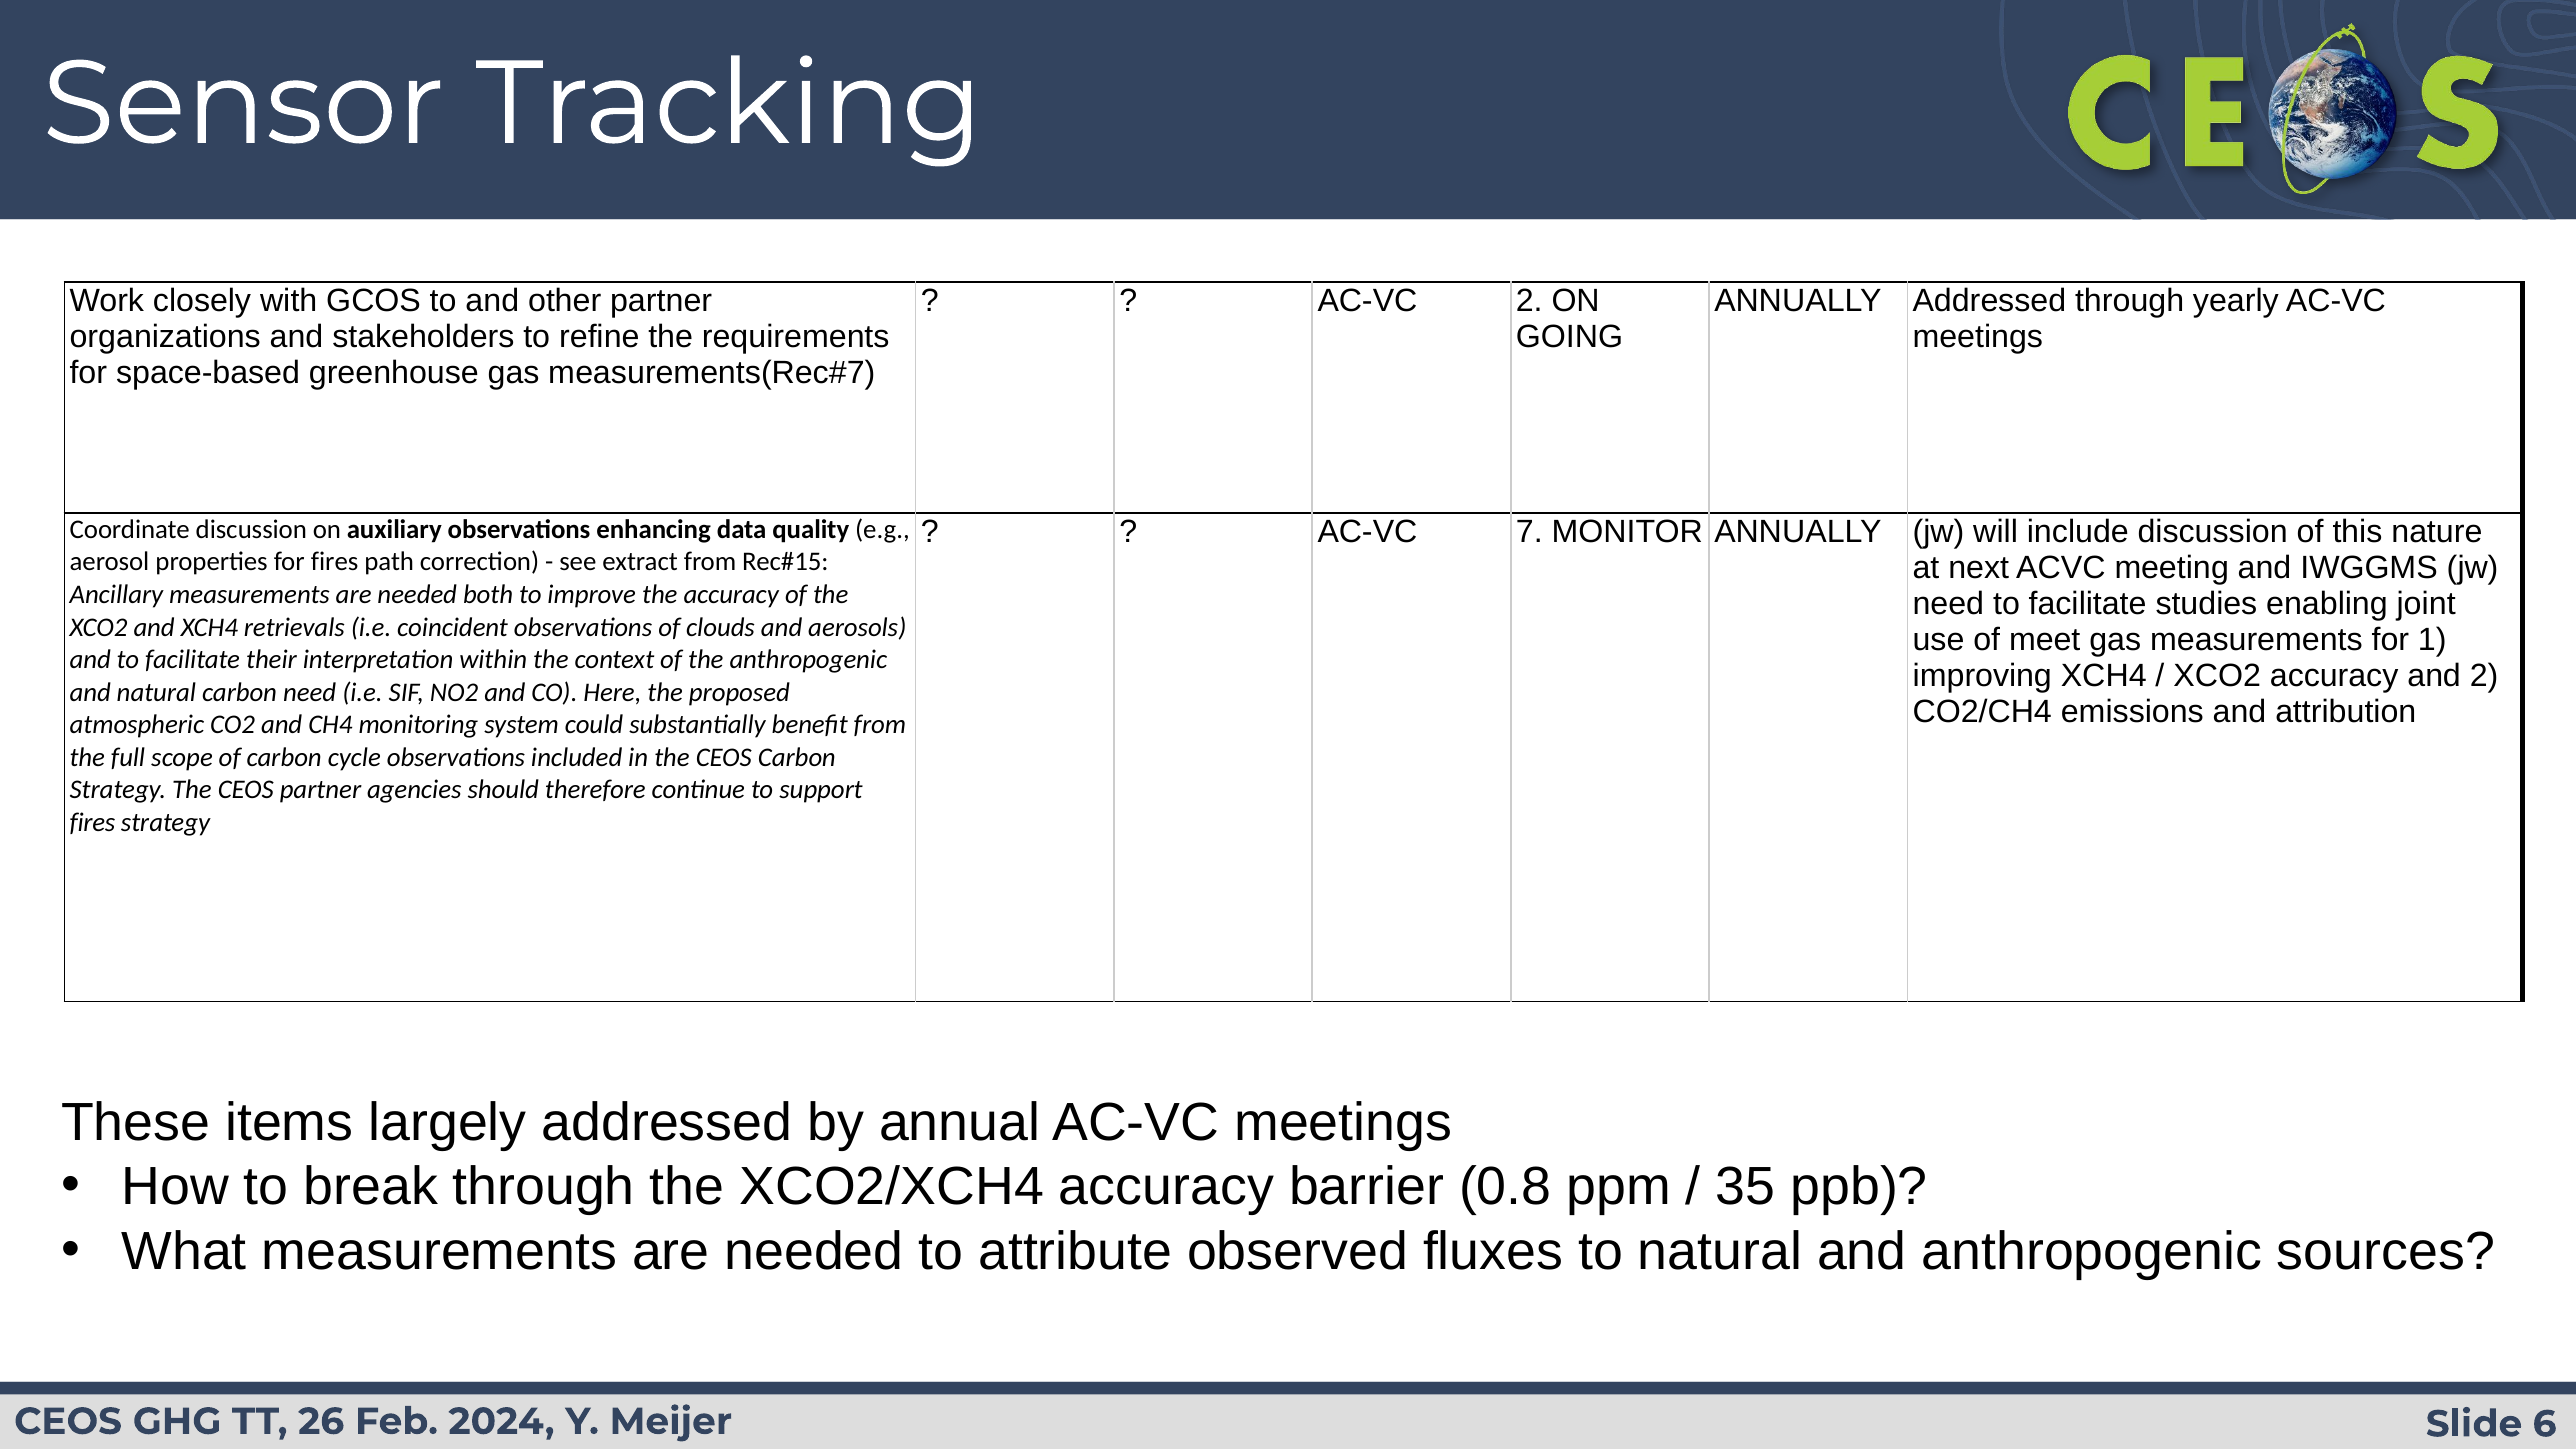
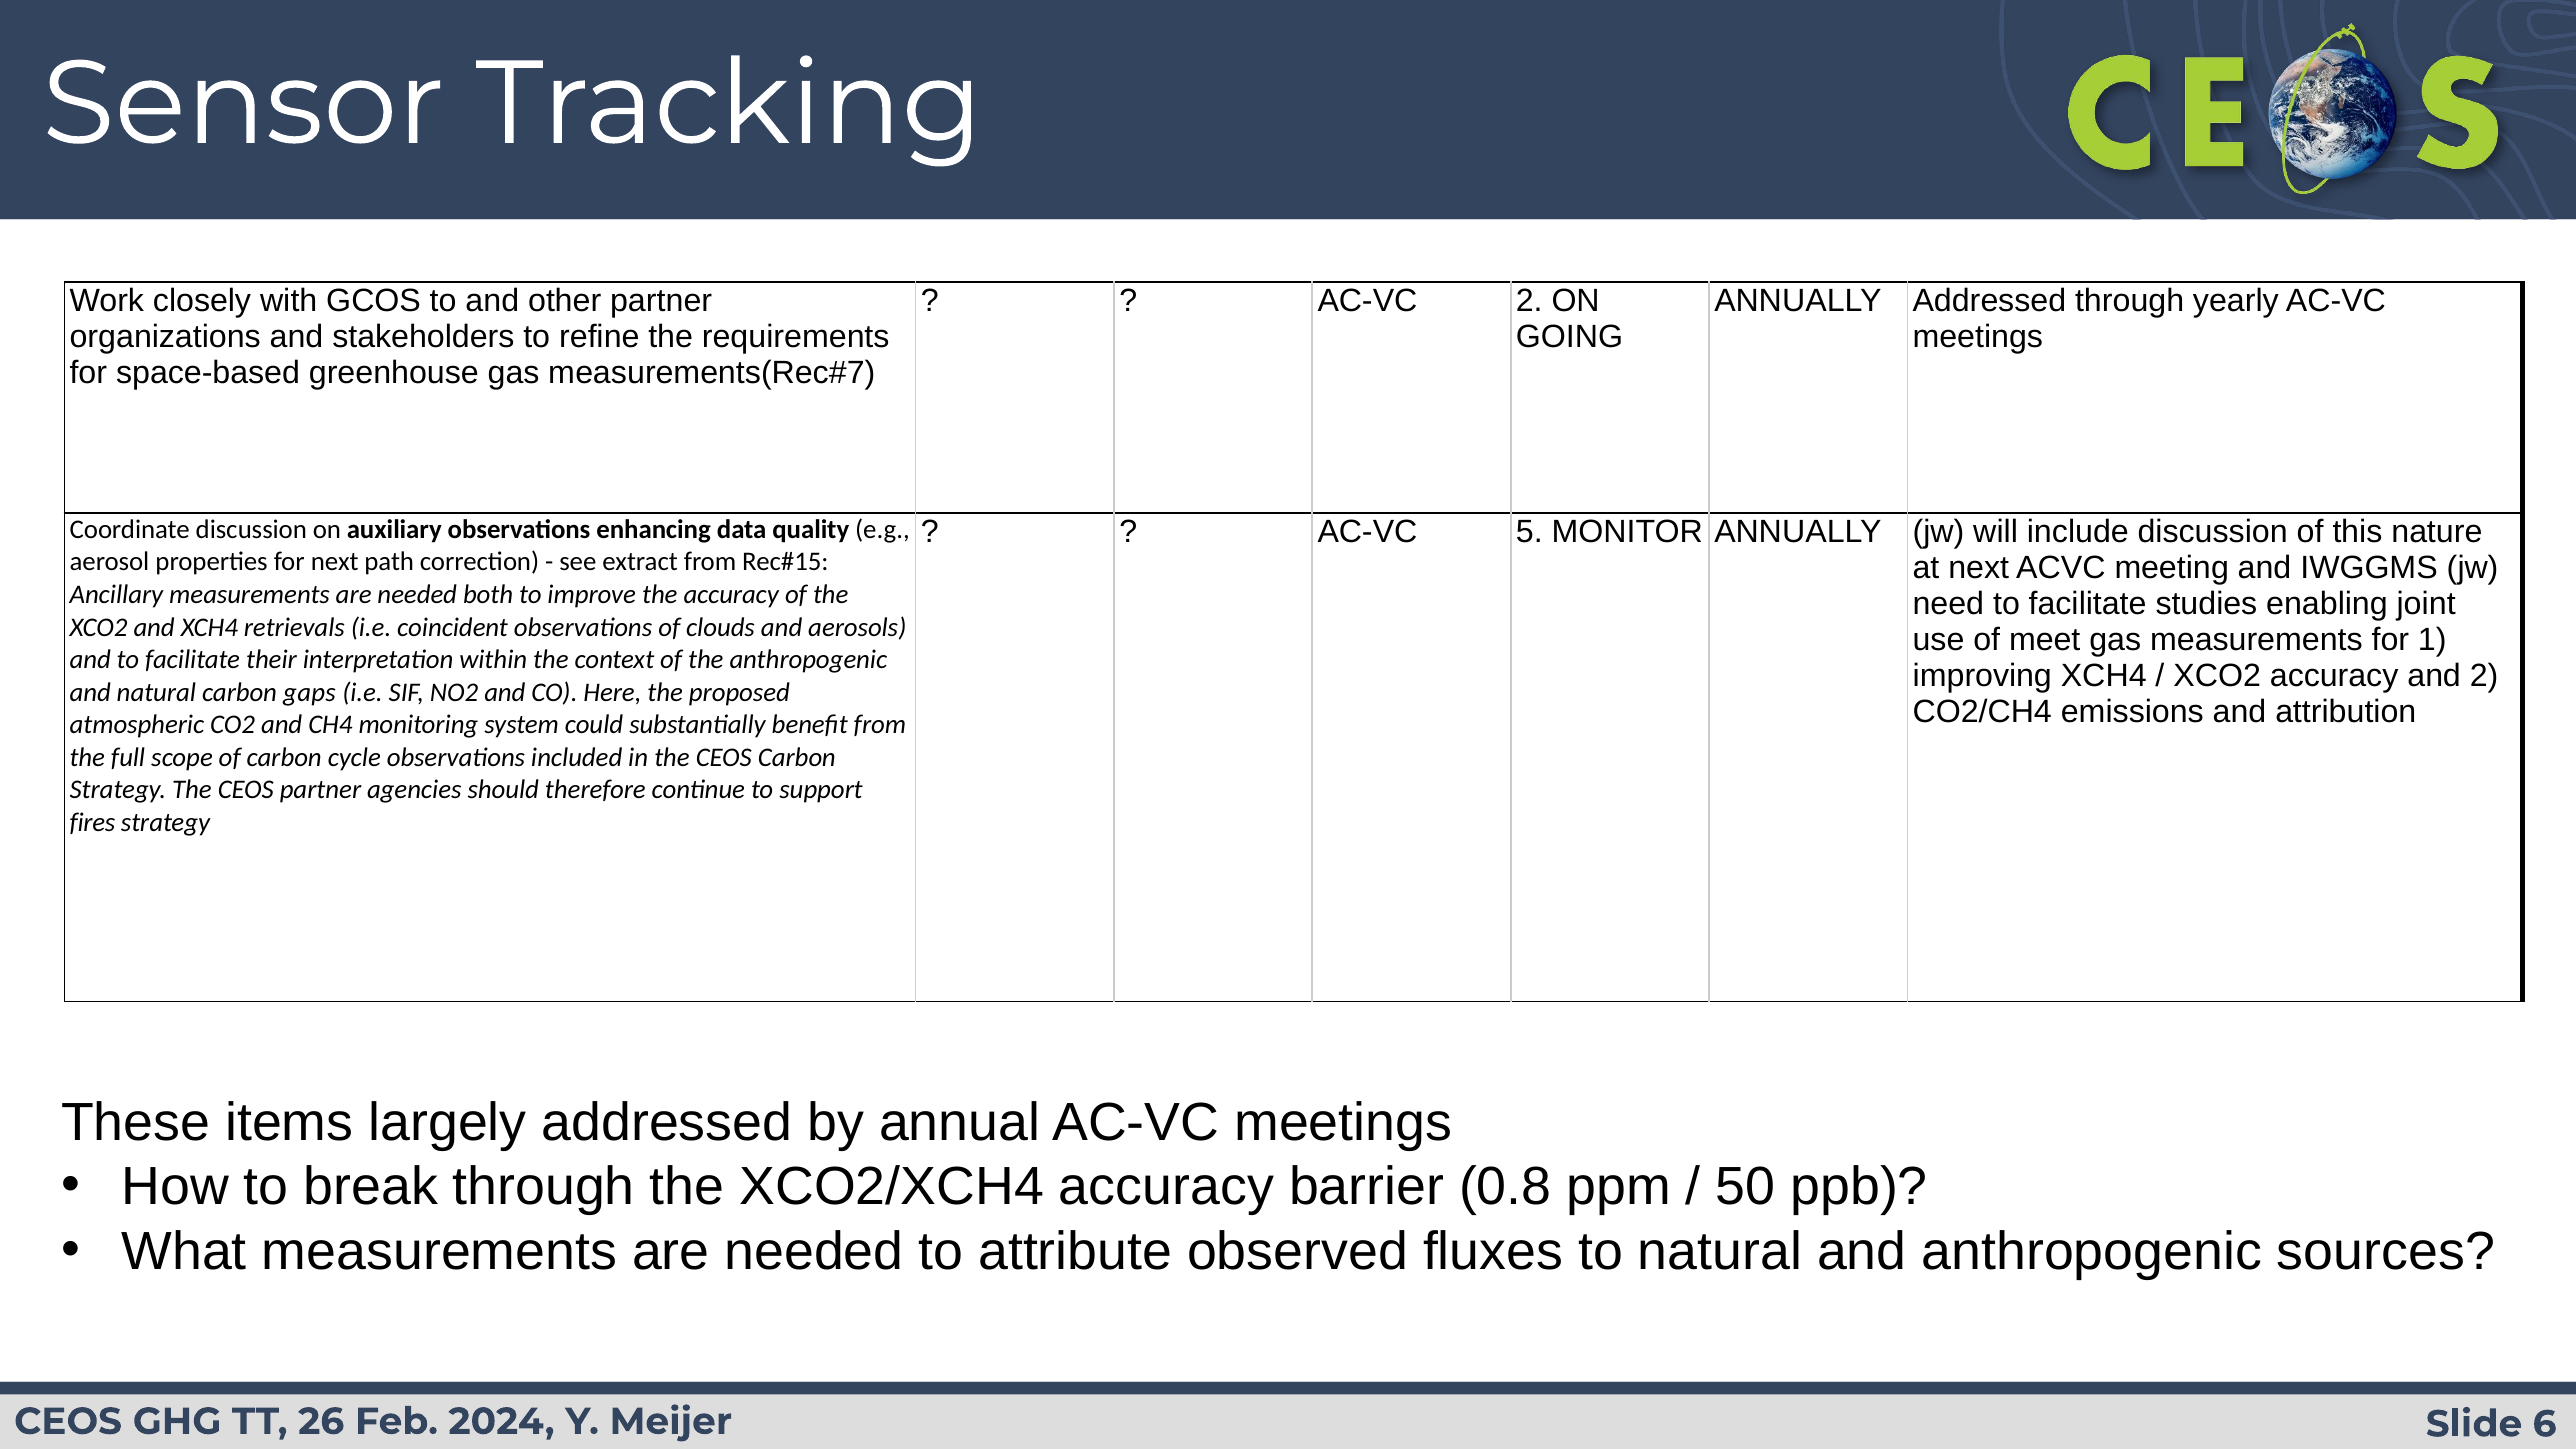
7: 7 -> 5 (1529, 532)
for fires: fires -> next (335, 562)
carbon need: need -> gaps (310, 692)
35: 35 -> 50 (1746, 1187)
